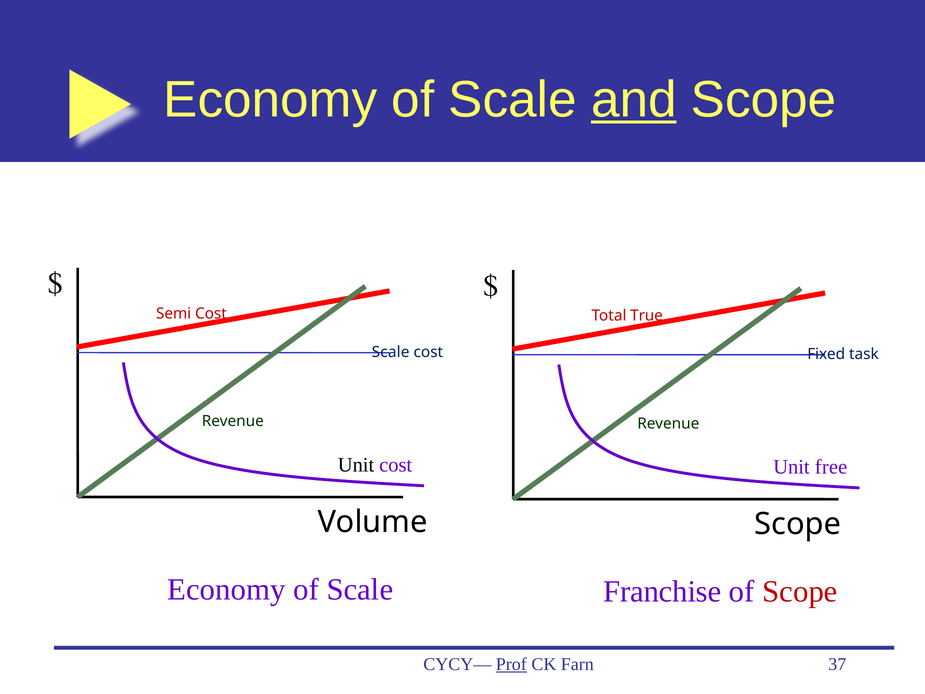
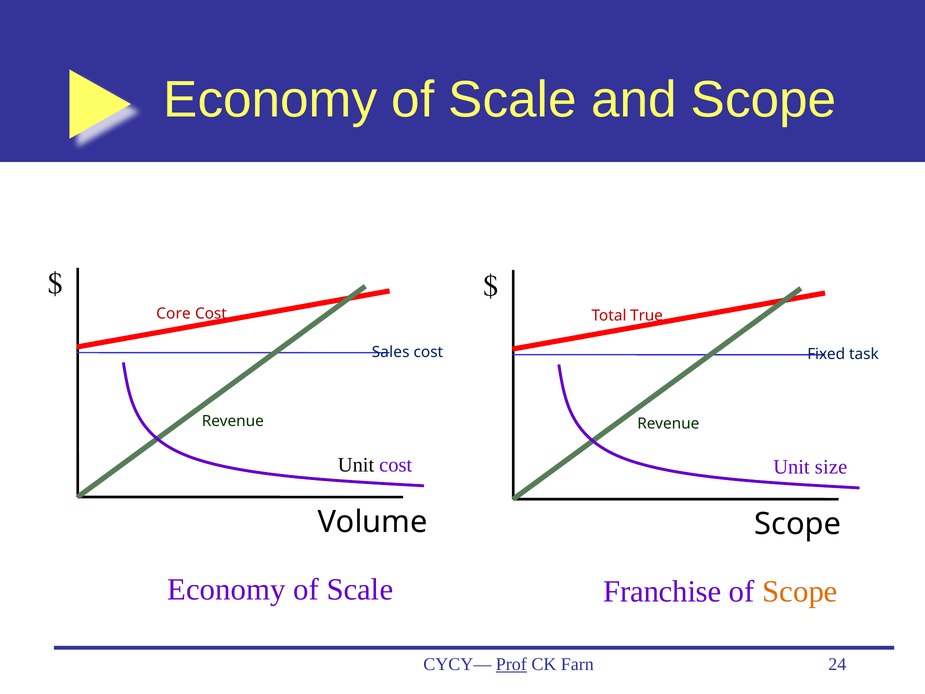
and underline: present -> none (634, 100)
Semi: Semi -> Core (173, 313)
Scale: Scale -> Sales (391, 352)
free: free -> size (831, 467)
Scope colour: red -> orange (800, 591)
37: 37 -> 24 (837, 664)
